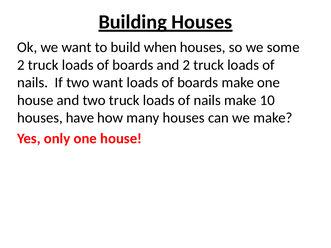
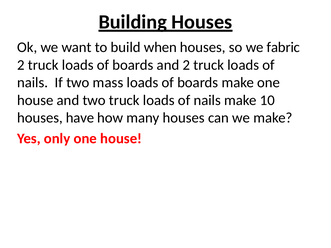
some: some -> fabric (283, 47)
two want: want -> mass (108, 83)
